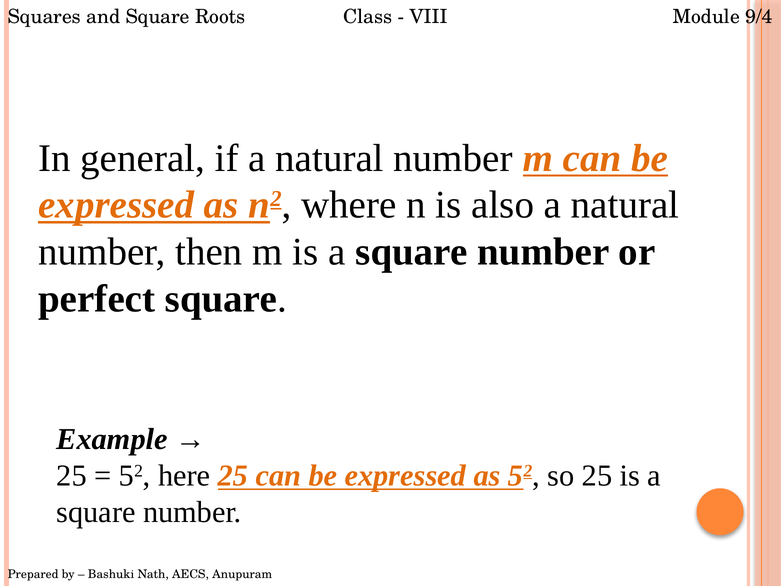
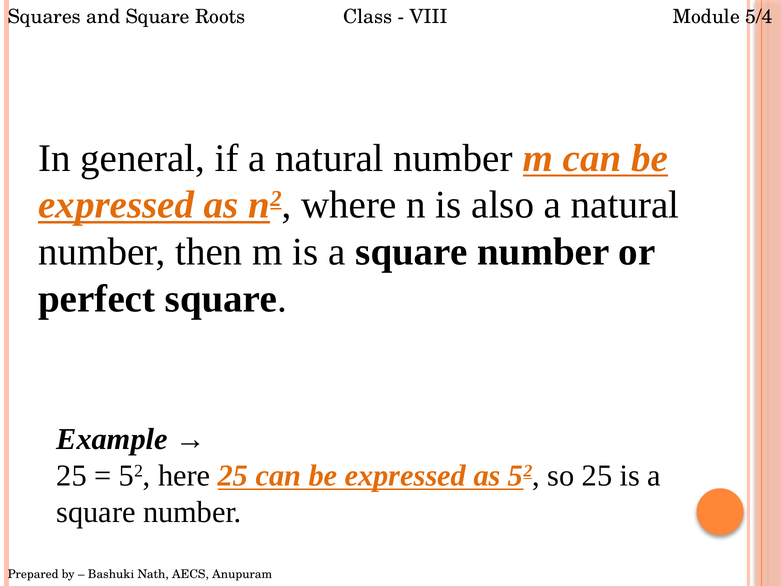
9/4: 9/4 -> 5/4 (759, 17)
